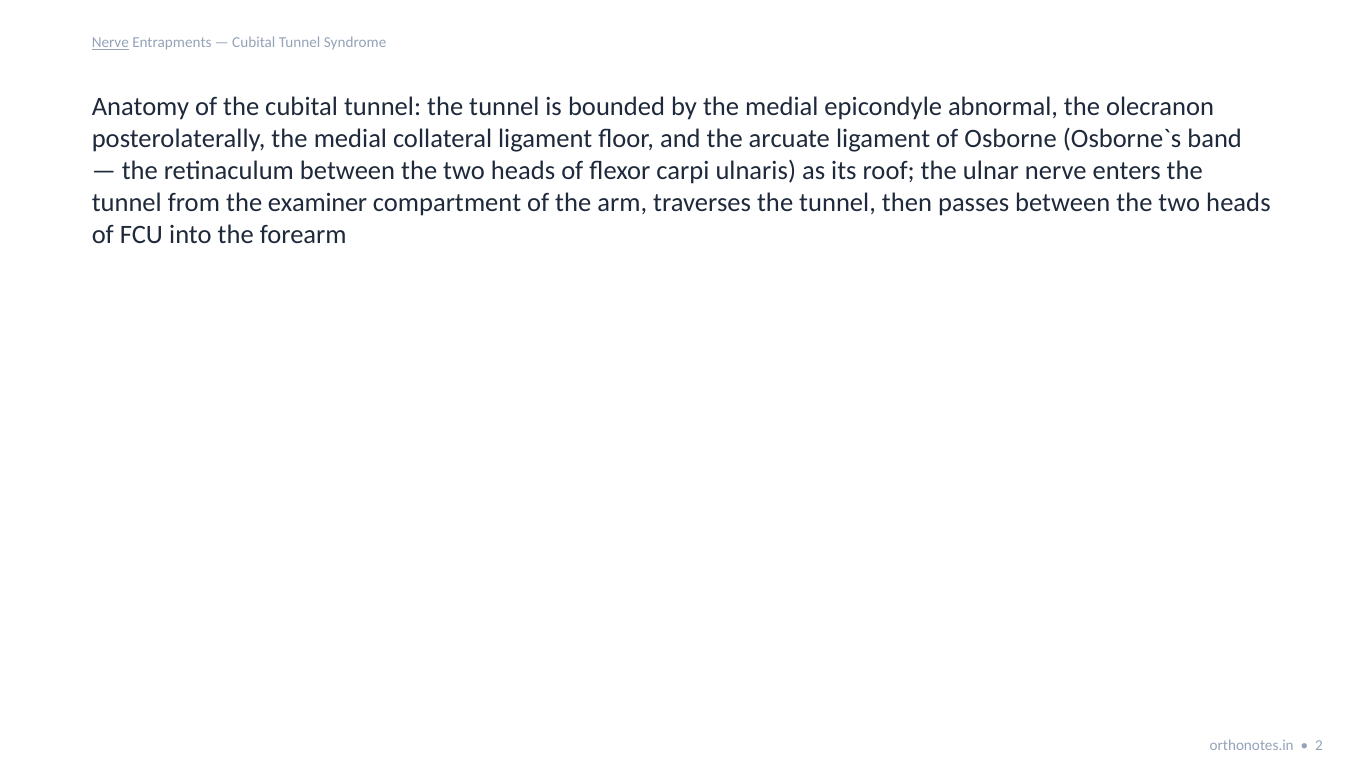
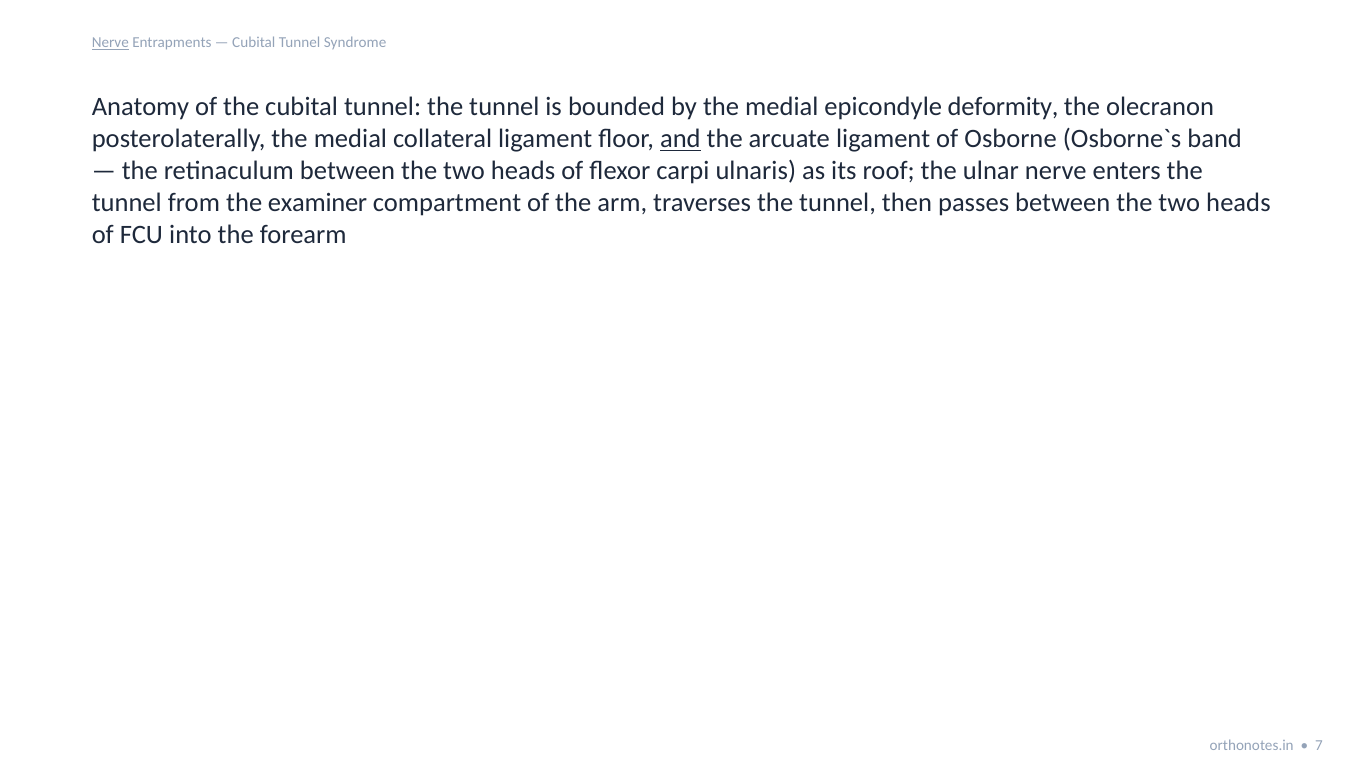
abnormal: abnormal -> deformity (1003, 107)
and underline: none -> present (680, 139)
2: 2 -> 7 (1319, 745)
